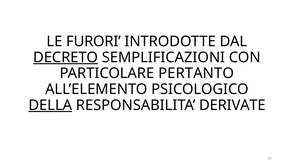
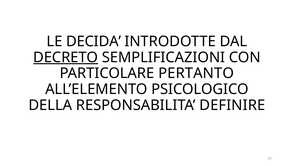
FURORI: FURORI -> DECIDA (94, 41)
DELLA underline: present -> none (50, 105)
DERIVATE: DERIVATE -> DEFINIRE (232, 105)
